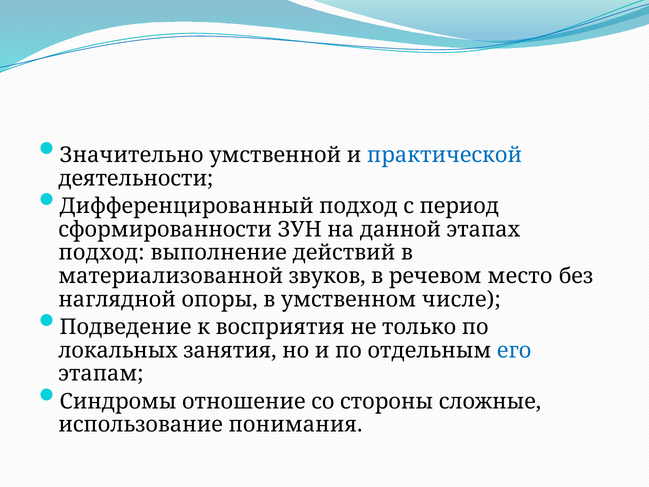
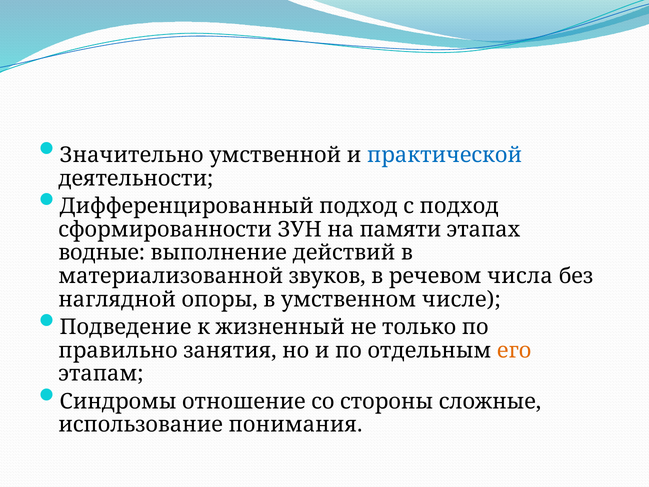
с период: период -> подход (459, 206)
данной: данной -> памяти (400, 229)
подход: подход -> водные (102, 253)
место: место -> числа (520, 276)
восприятия: восприятия -> жизненный (280, 327)
локальных: локальных -> правильно (118, 350)
его colour: blue -> orange (514, 350)
